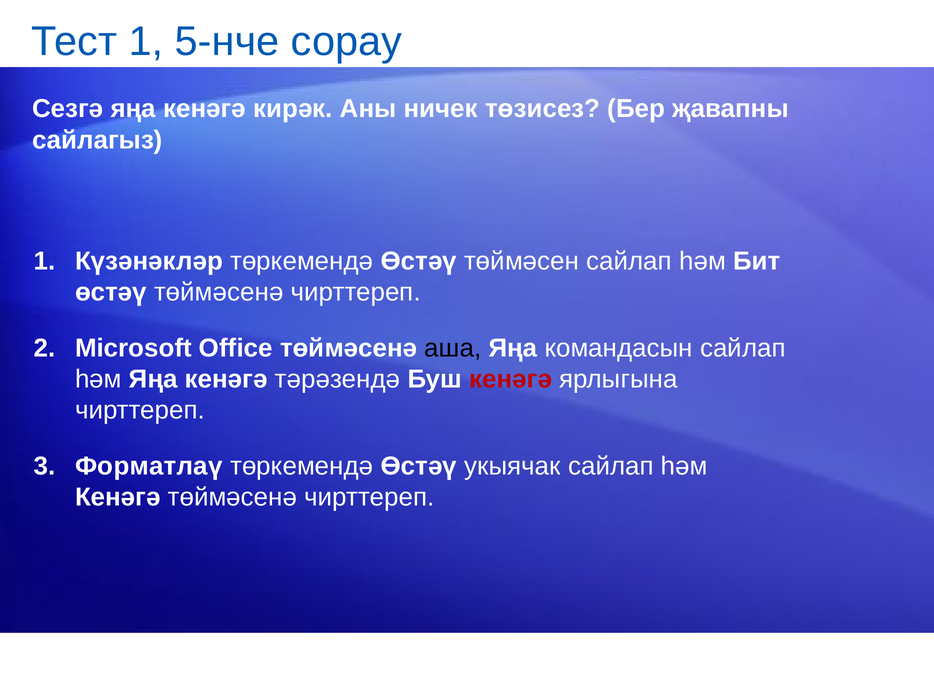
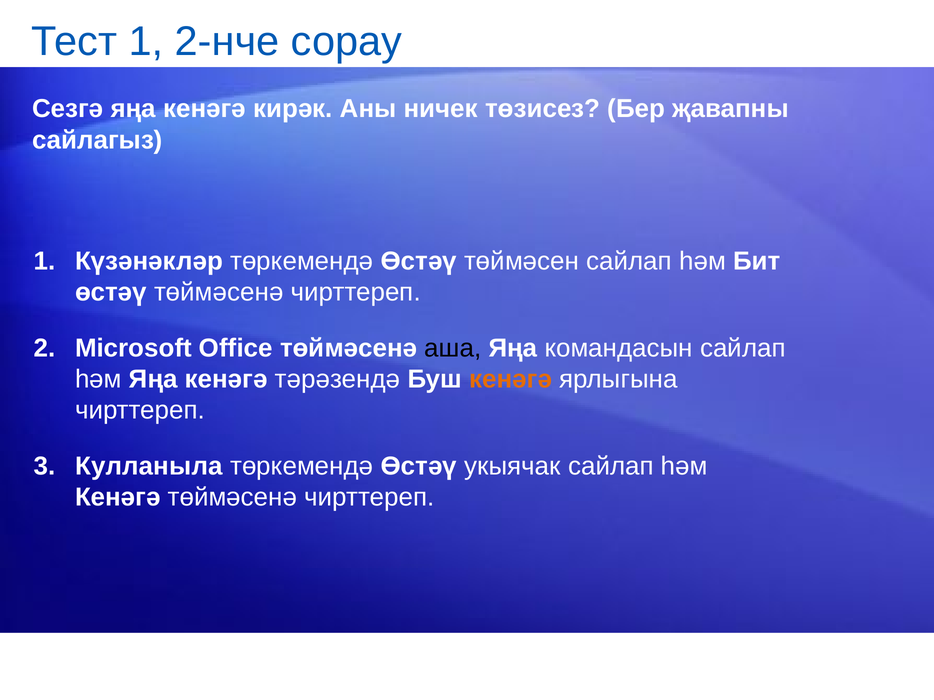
5-нче: 5-нче -> 2-нче (227, 41)
кенәгә colour: red -> orange (511, 380)
Форматлаү: Форматлаү -> Кулланыла (149, 466)
